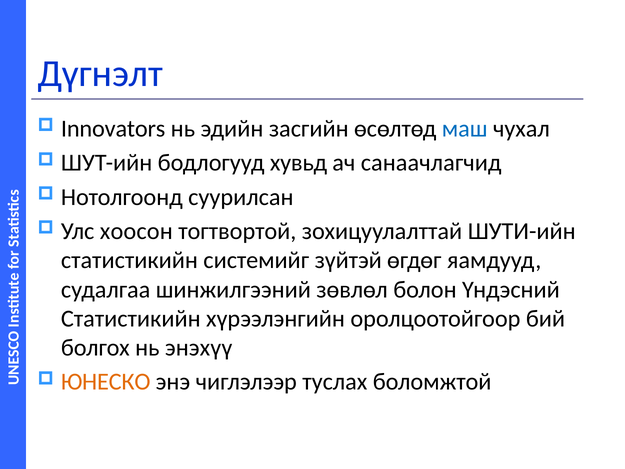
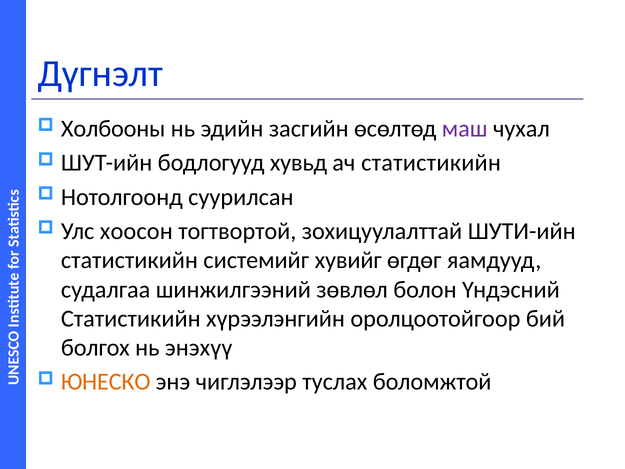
Innovators: Innovators -> Холбооны (113, 129)
маш colour: blue -> purple (465, 129)
ач санаачлагчид: санаачлагчид -> статистикийн (431, 163)
зүйтэй: зүйтэй -> хувийг (348, 260)
